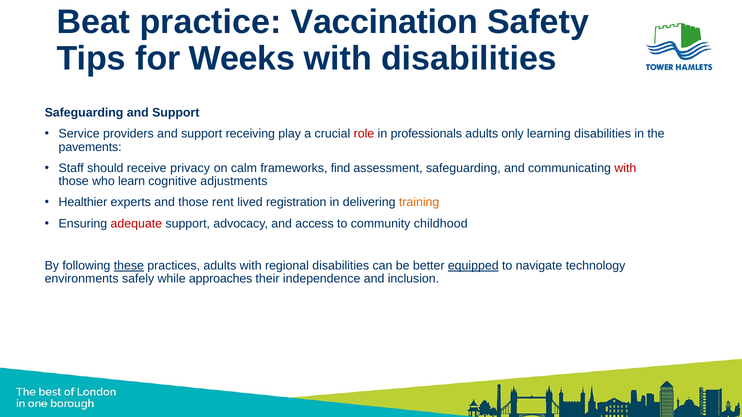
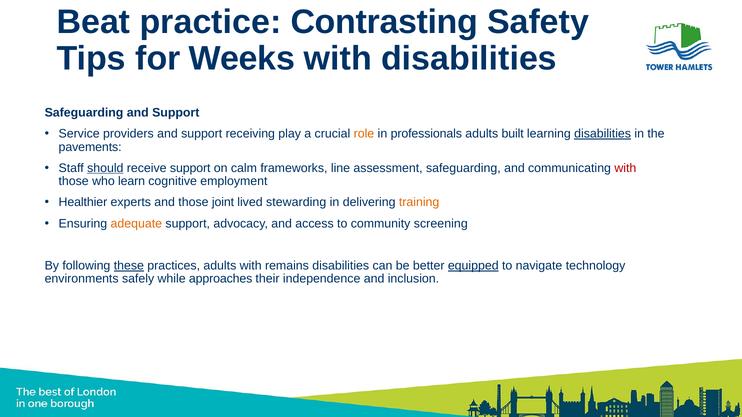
Vaccination: Vaccination -> Contrasting (384, 22)
role colour: red -> orange (364, 134)
only: only -> built (513, 134)
disabilities underline: none -> present (603, 134)
should underline: none -> present (105, 168)
receive privacy: privacy -> support (190, 168)
find: find -> line (340, 168)
adjustments: adjustments -> employment (234, 182)
rent: rent -> joint (223, 203)
registration: registration -> stewarding (296, 203)
adequate colour: red -> orange (136, 224)
childhood: childhood -> screening (441, 224)
regional: regional -> remains (287, 266)
